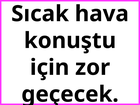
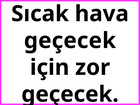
konuştu: konuştu -> geçecek (70, 41)
